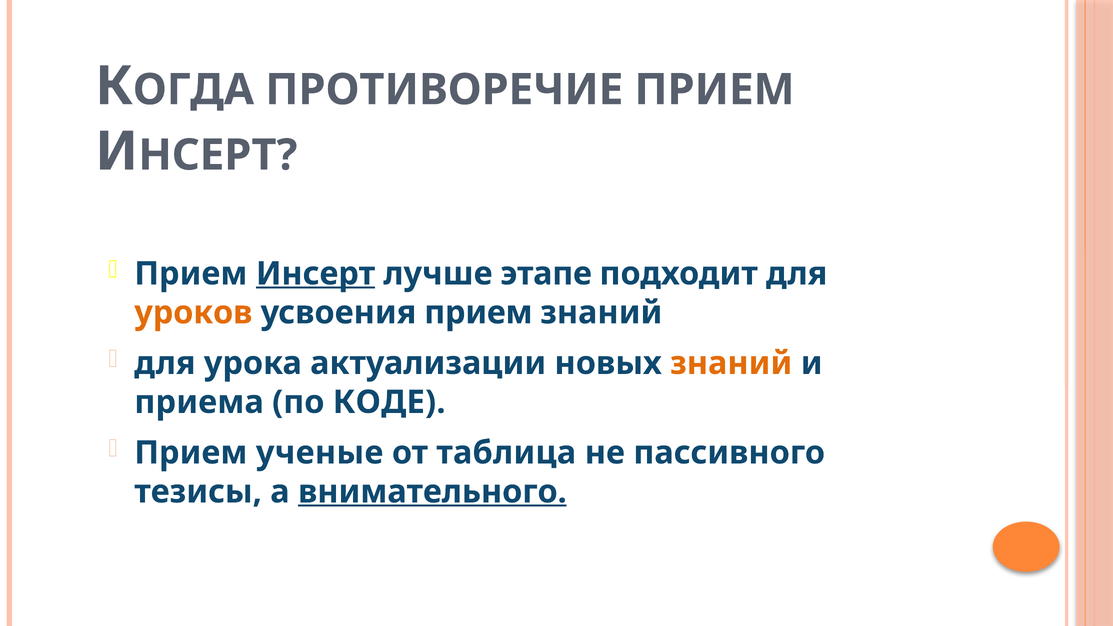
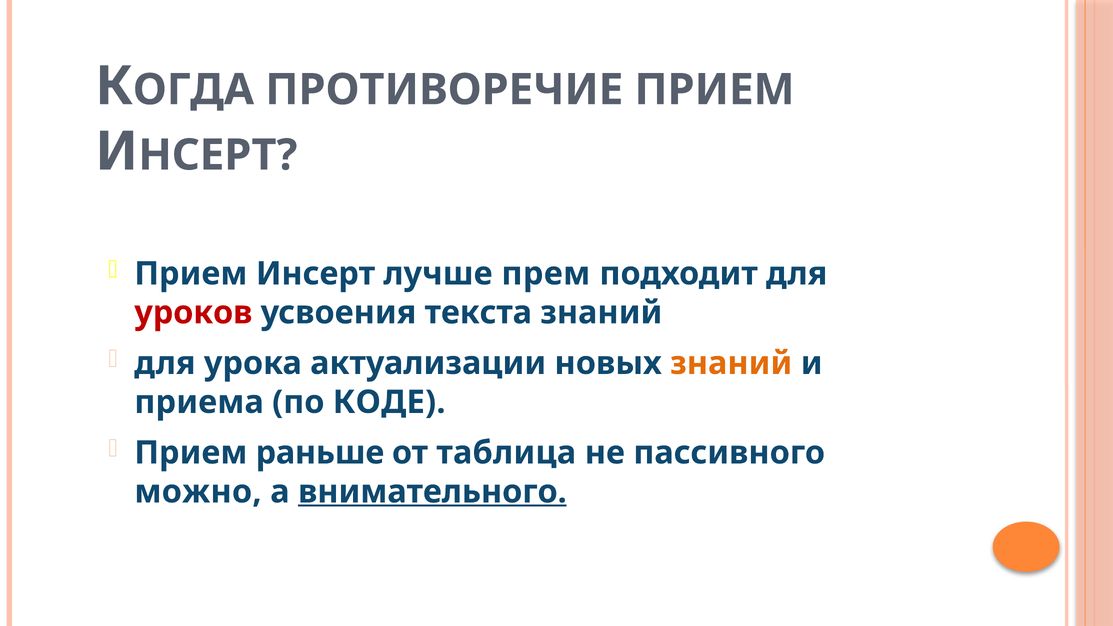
Инсерт underline: present -> none (315, 274)
этапе: этапе -> прем (546, 274)
уроков colour: orange -> red (193, 313)
усвоения прием: прием -> текста (478, 313)
ученые: ученые -> раньше (320, 453)
тезисы: тезисы -> можно (198, 492)
